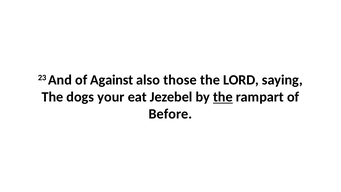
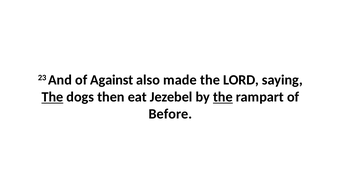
those: those -> made (180, 80)
The underline: none -> present (52, 97)
your: your -> then (111, 97)
